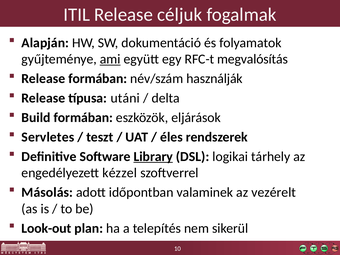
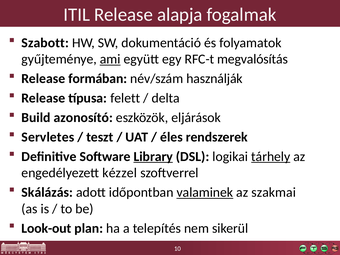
céljuk: céljuk -> alapja (180, 15)
Alapján: Alapján -> Szabott (45, 43)
utáni: utáni -> felett (125, 98)
Build formában: formában -> azonosító (83, 118)
tárhely underline: none -> present (271, 156)
Másolás: Másolás -> Skálázás (47, 192)
valaminek underline: none -> present (205, 192)
vezérelt: vezérelt -> szakmai (274, 192)
